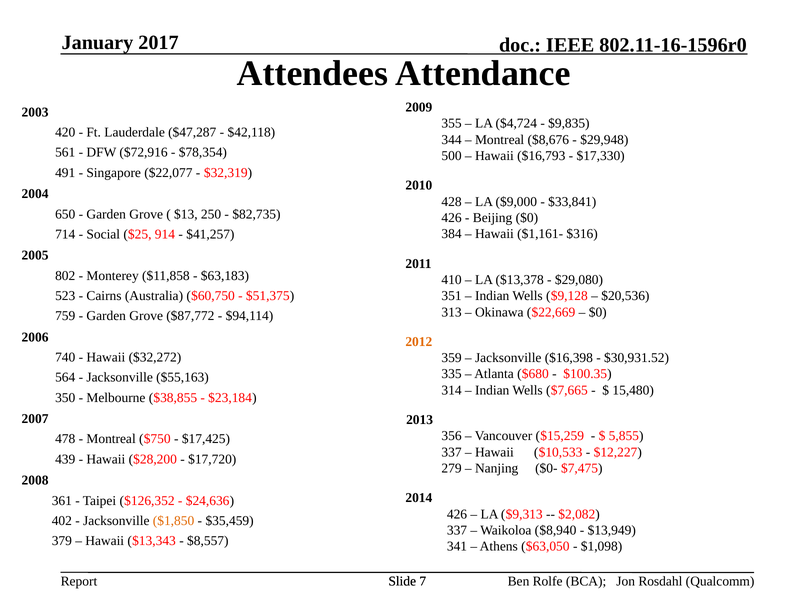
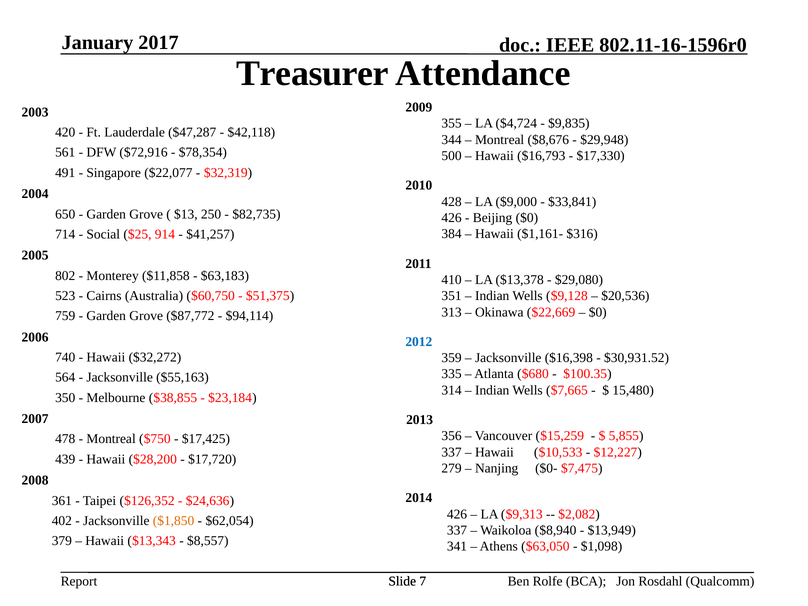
Attendees: Attendees -> Treasurer (313, 73)
2012 colour: orange -> blue (419, 342)
$35,459: $35,459 -> $62,054 (230, 521)
